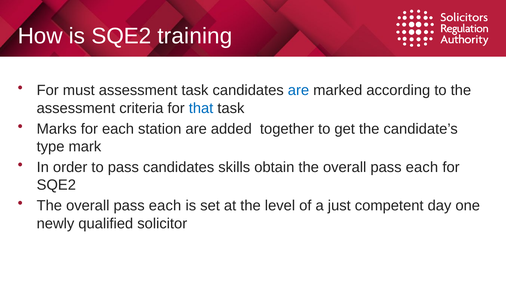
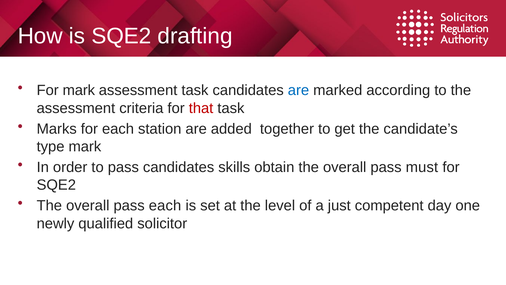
training: training -> drafting (195, 36)
For must: must -> mark (79, 90)
that colour: blue -> red (201, 108)
each: each -> must (422, 167)
